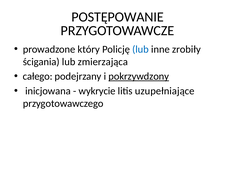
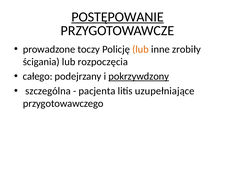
POSTĘPOWANIE underline: none -> present (118, 17)
który: który -> toczy (89, 49)
lub colour: blue -> orange (141, 49)
zmierzająca: zmierzająca -> rozpoczęcia (103, 62)
inicjowana: inicjowana -> szczególna (48, 91)
wykrycie: wykrycie -> pacjenta (97, 91)
